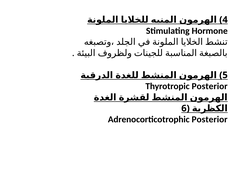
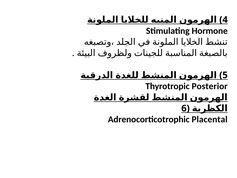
Adrenocorticotrophic Posterior: Posterior -> Placental (210, 119)
